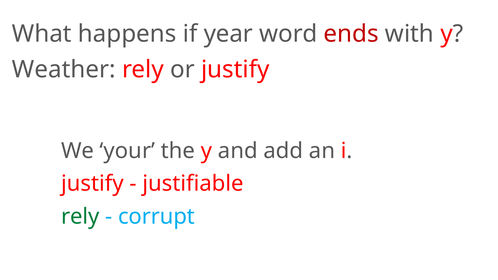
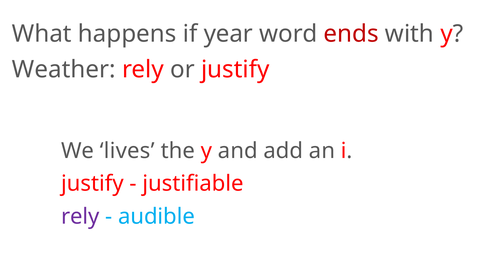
your: your -> lives (127, 151)
rely colour: green -> purple (80, 217)
corrupt: corrupt -> audible (156, 217)
